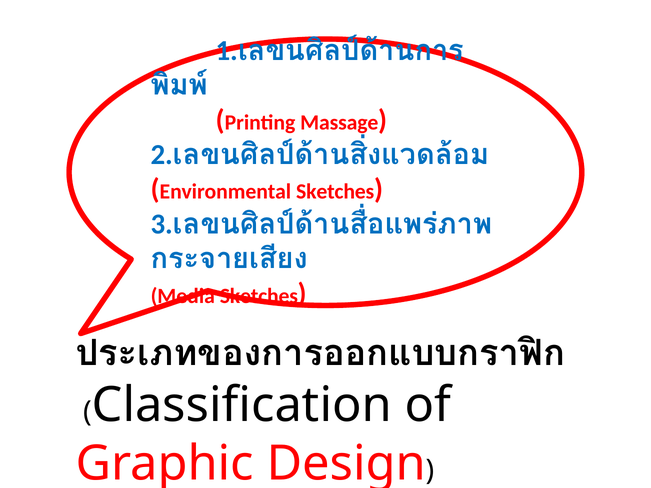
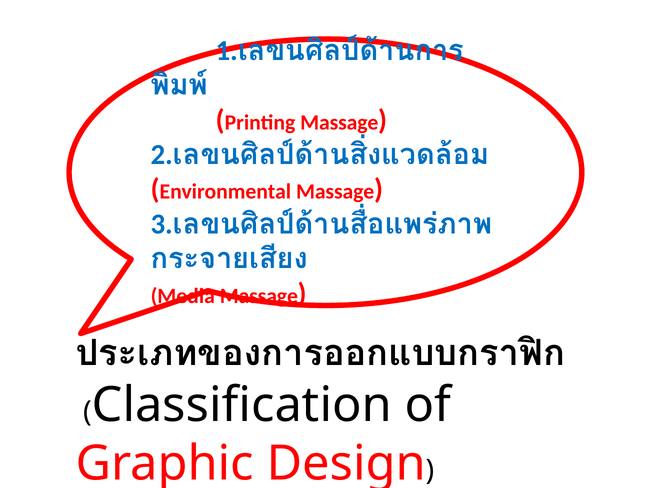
Environmental Sketches: Sketches -> Massage (335, 192)
Media Sketches: Sketches -> Massage (259, 296)
